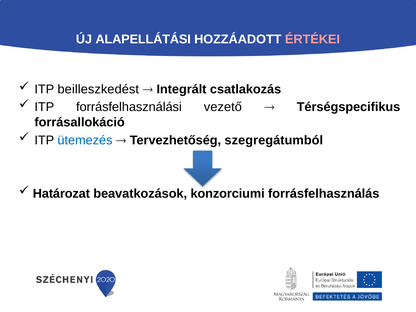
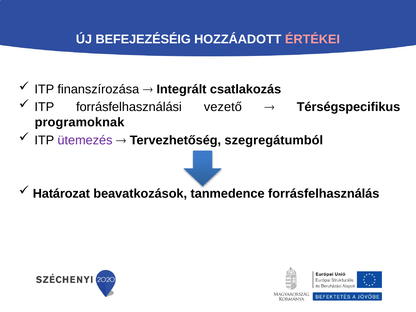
ALAPELLÁTÁSI: ALAPELLÁTÁSI -> BEFEJEZÉSÉIG (143, 39)
beilleszkedést: beilleszkedést -> finanszírozása (98, 89)
forrásallokáció: forrásallokáció -> programoknak (80, 122)
ütemezés colour: blue -> purple (85, 140)
konzorciumi: konzorciumi -> tanmedence (228, 194)
